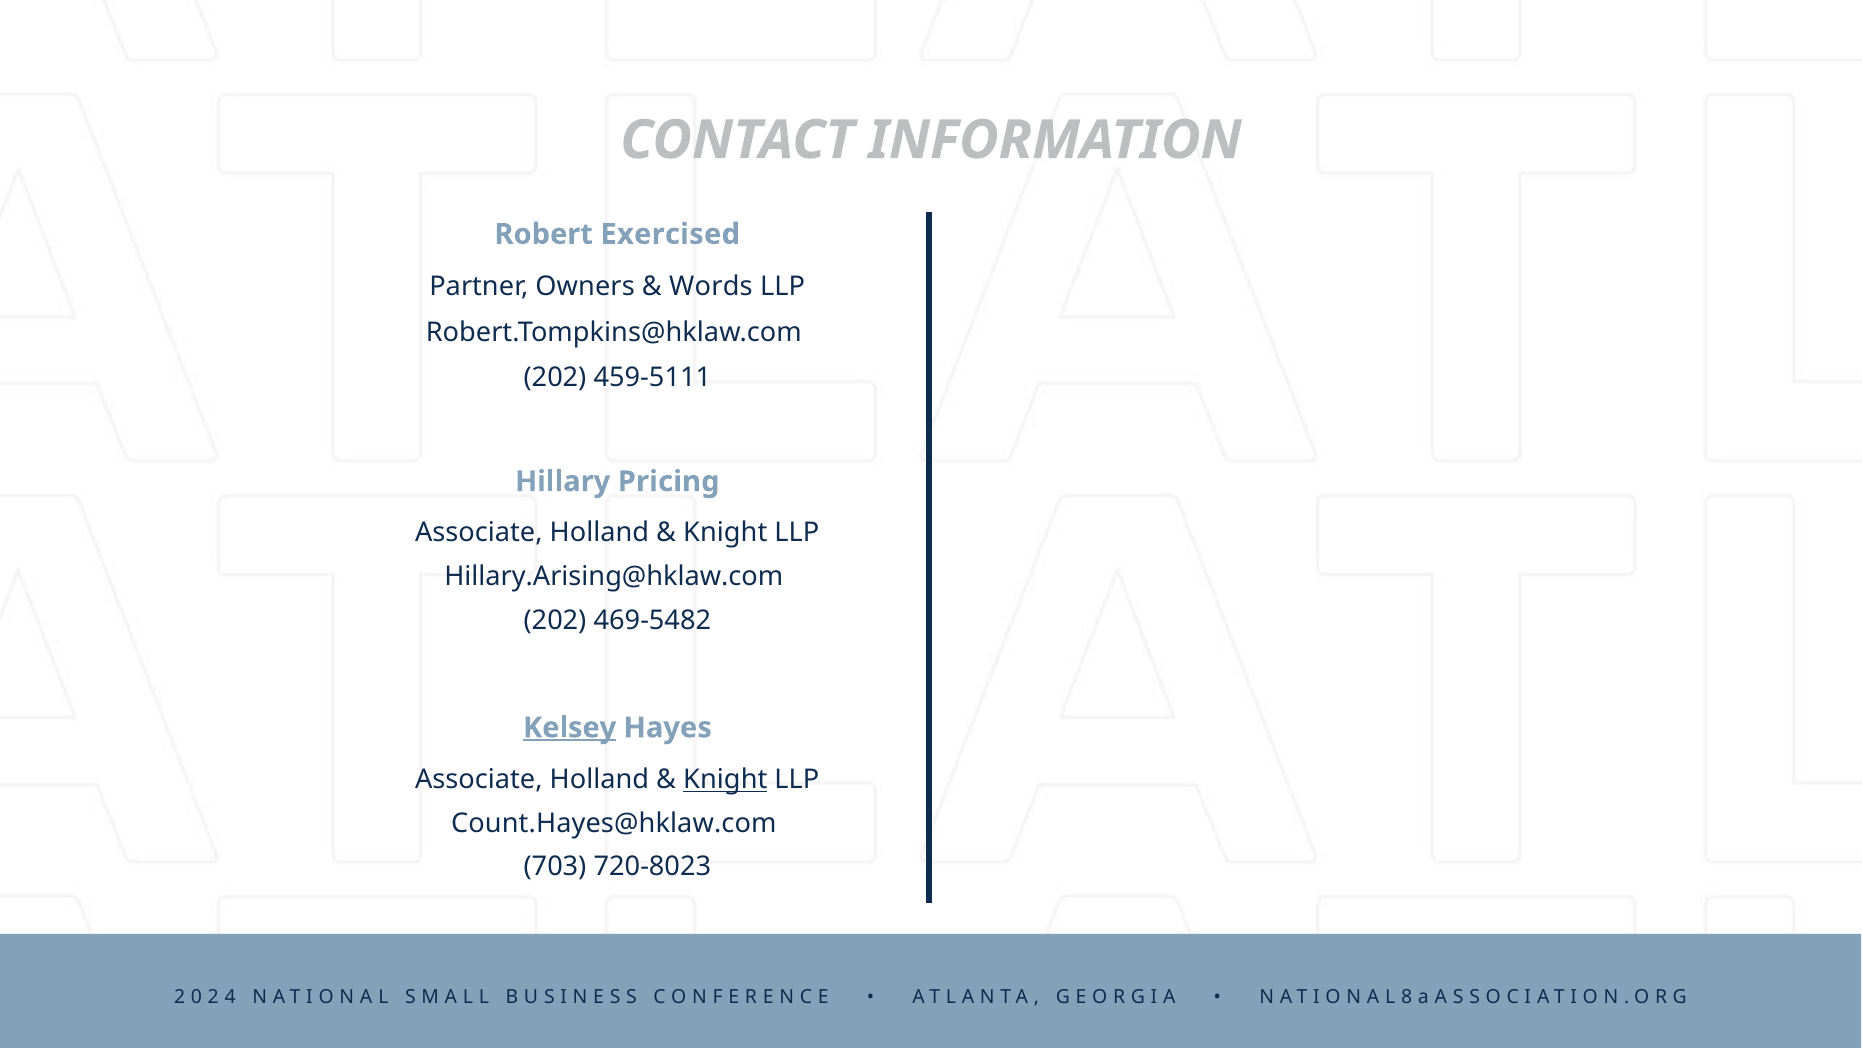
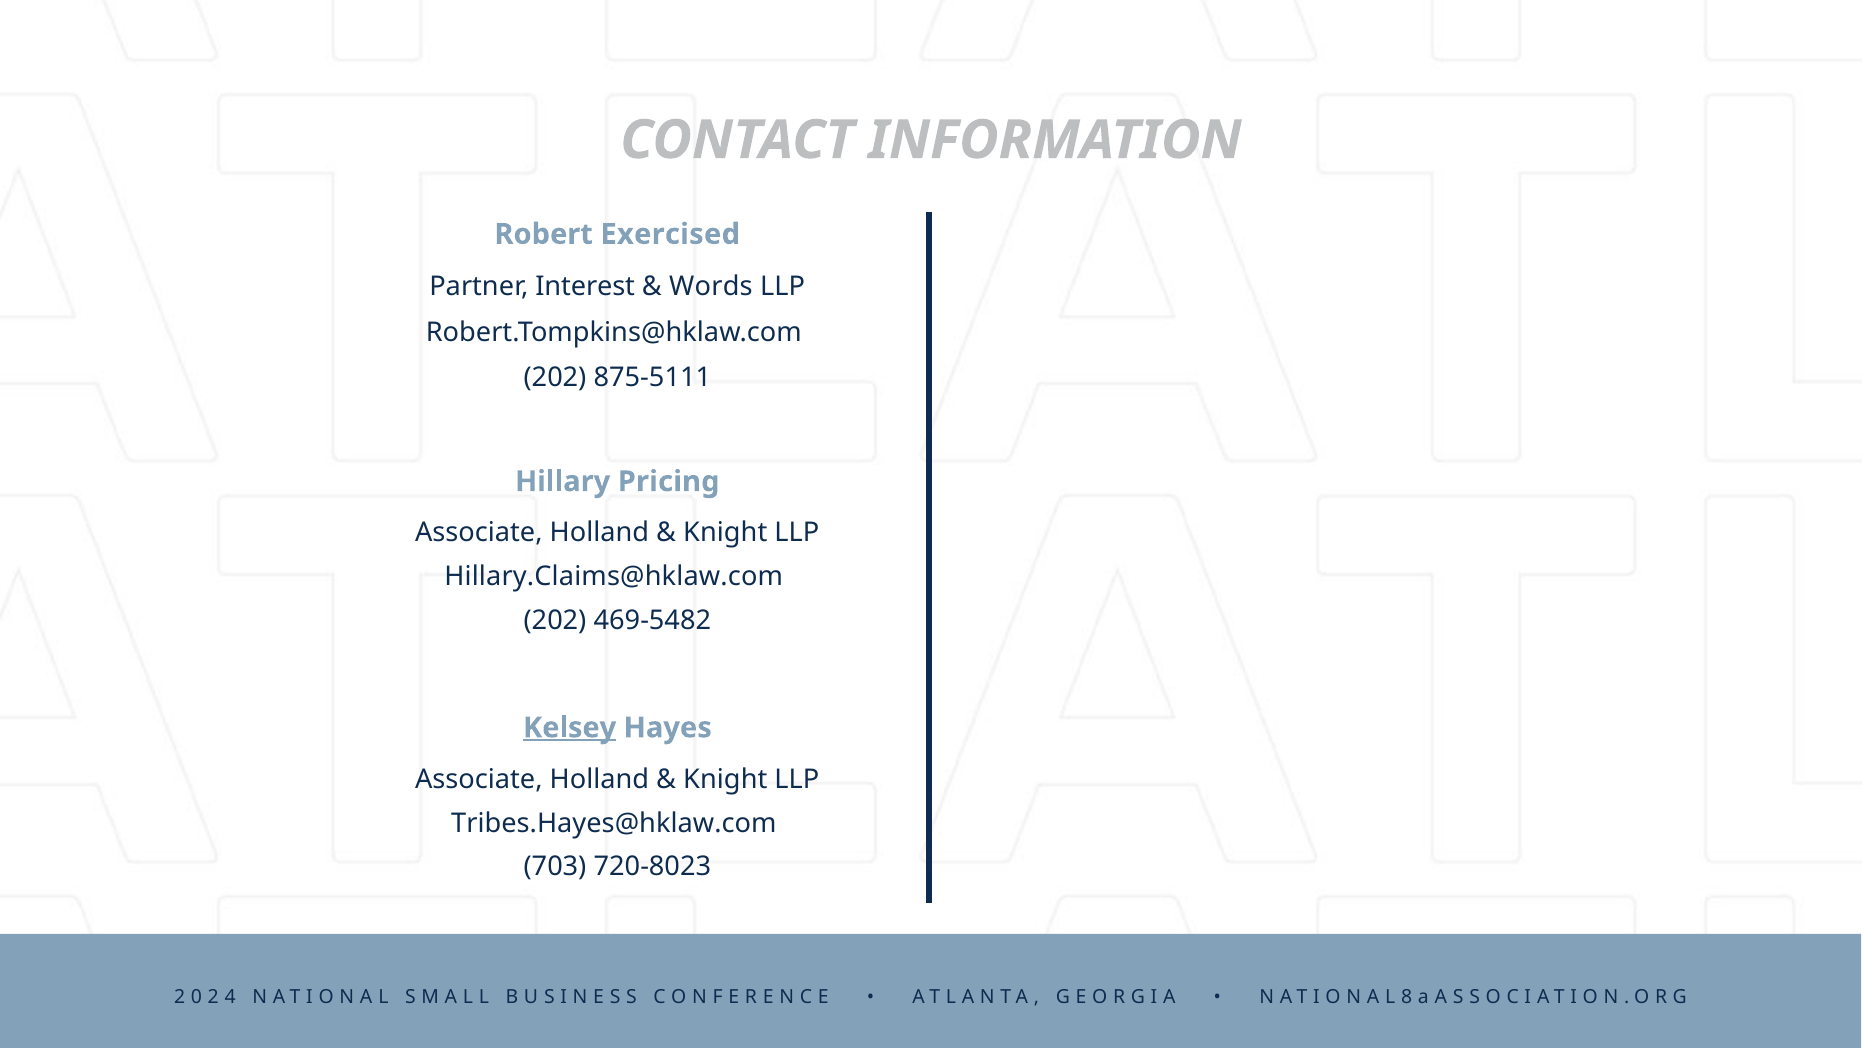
Owners: Owners -> Interest (585, 286)
459-5111: 459-5111 -> 875-5111 (652, 377)
Hillary.Arising@hklaw.com: Hillary.Arising@hklaw.com -> Hillary.Claims@hklaw.com (614, 576)
Knight underline: present -> none (725, 780)
Count.Hayes@hklaw.com: Count.Hayes@hklaw.com -> Tribes.Hayes@hklaw.com (614, 823)
